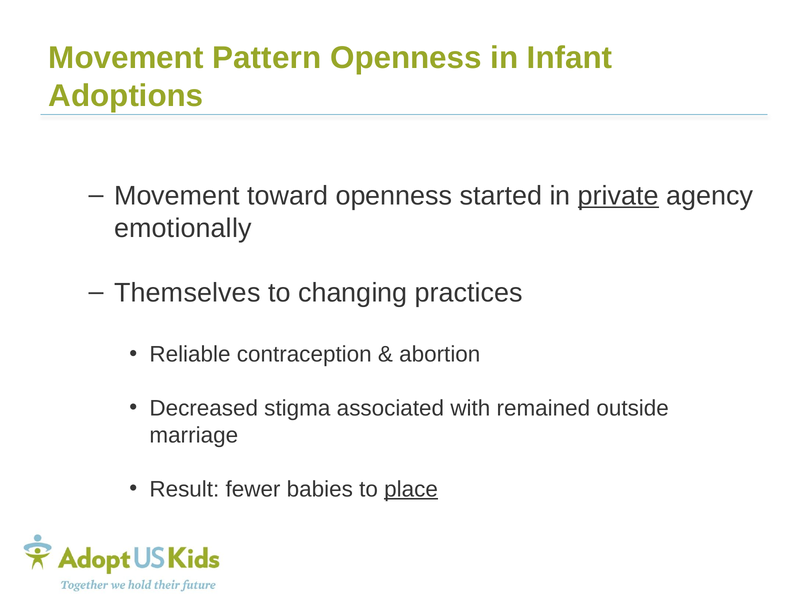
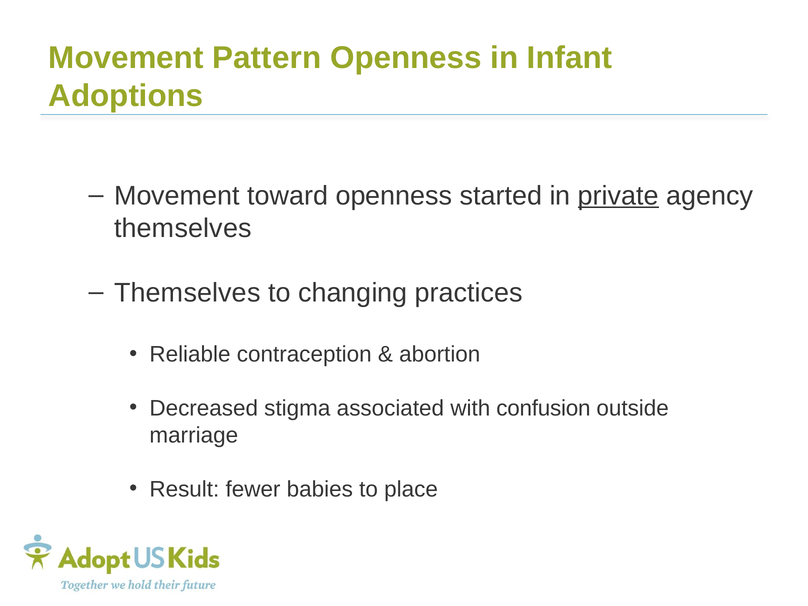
emotionally: emotionally -> themselves (183, 228)
remained: remained -> confusion (543, 408)
place underline: present -> none (411, 489)
